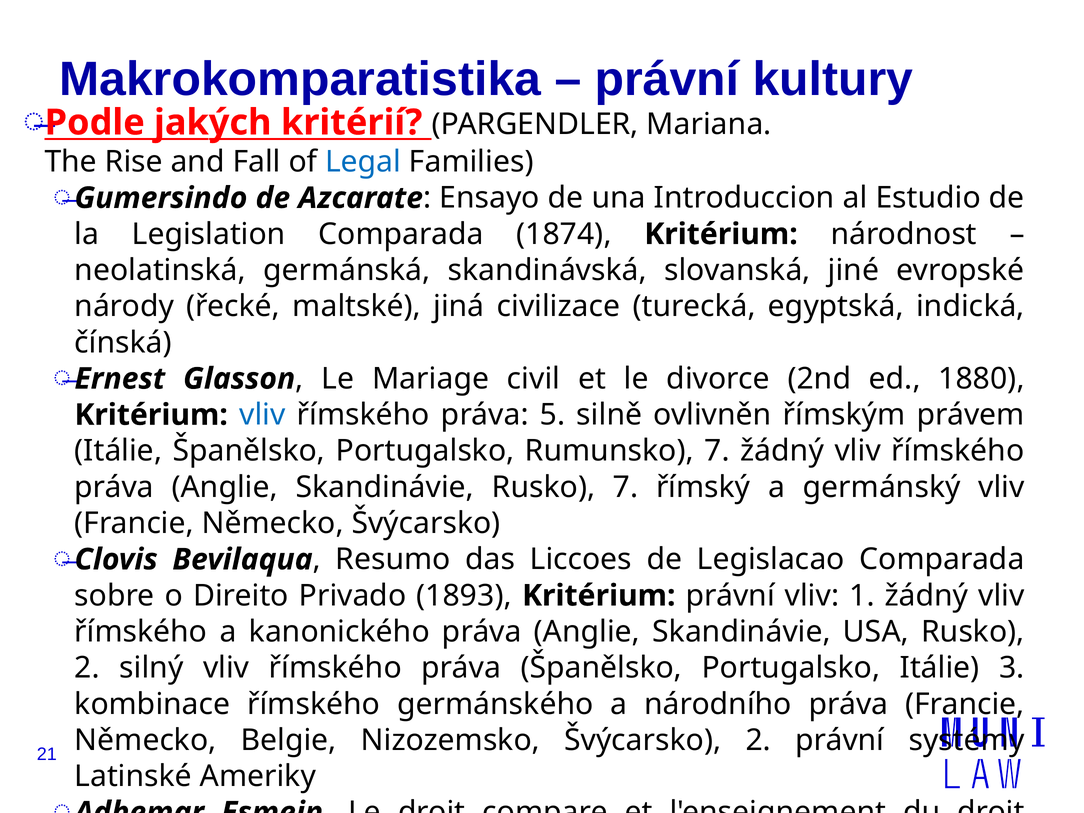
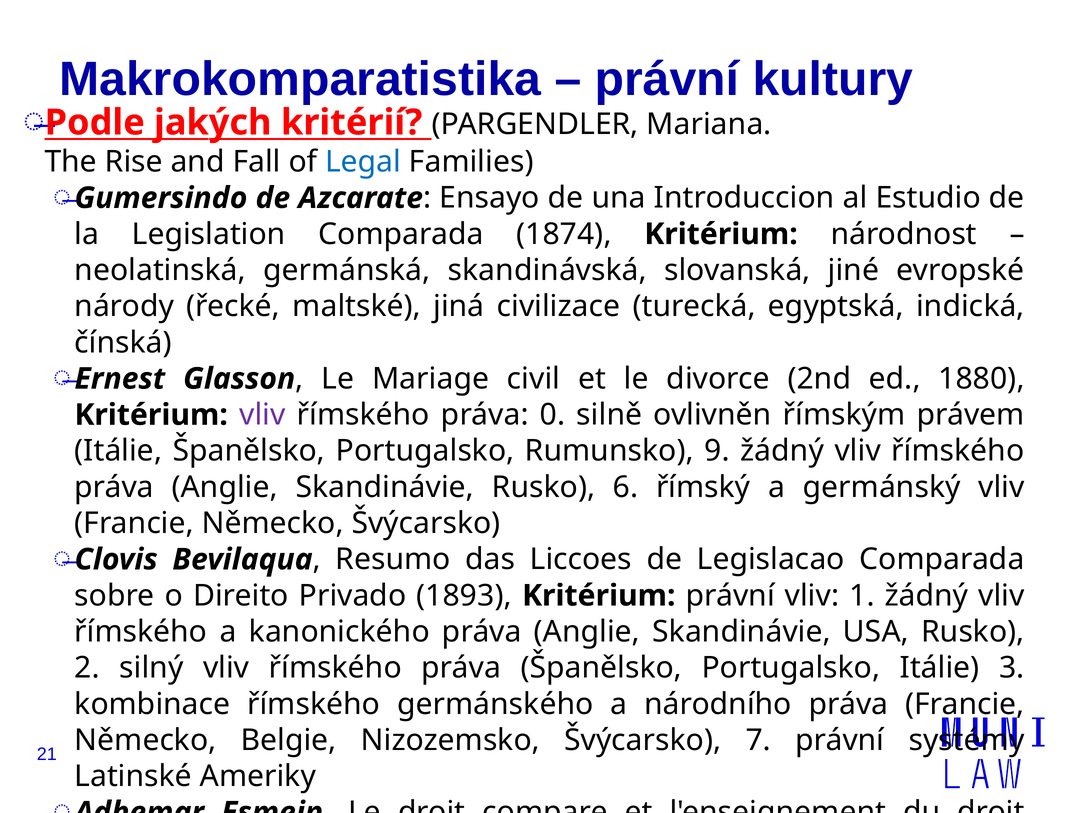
vliv colour: blue -> purple (262, 415)
5: 5 -> 0 (553, 415)
Rumunsko 7: 7 -> 9 (717, 451)
Rusko 7: 7 -> 6 (626, 487)
Švýcarsko 2: 2 -> 7 (758, 740)
